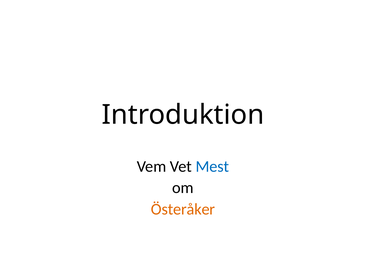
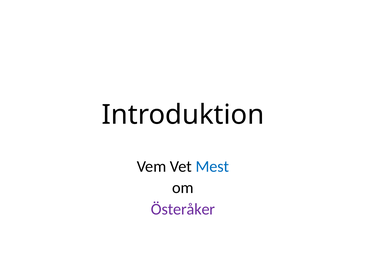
Österåker colour: orange -> purple (183, 209)
